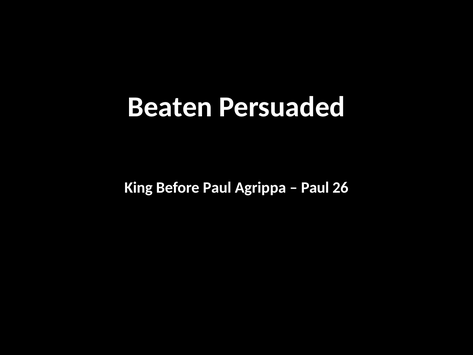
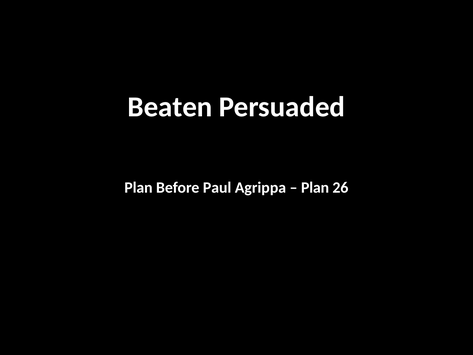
King: King -> Plan (139, 188)
Paul: Paul -> Plan (315, 188)
